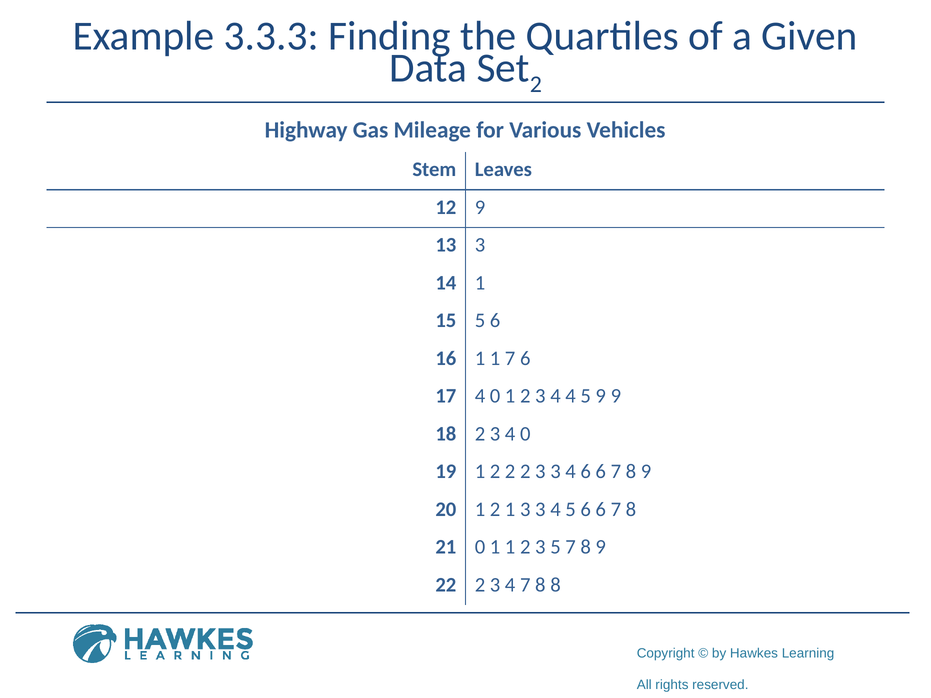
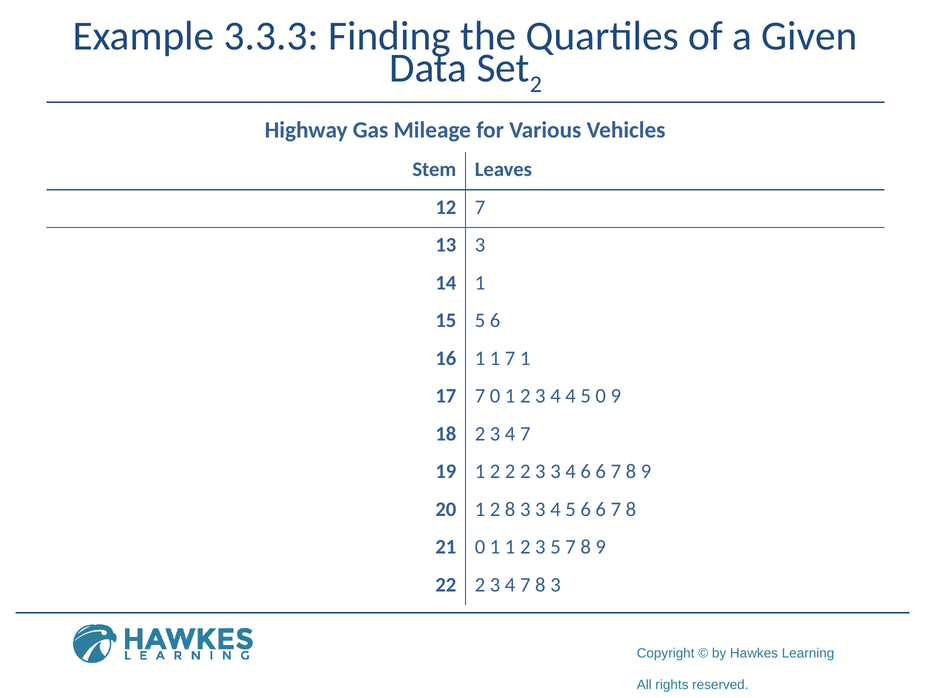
12 9: 9 -> 7 (480, 207)
7 6: 6 -> 1 (525, 358)
17 4: 4 -> 7 (480, 396)
5 9: 9 -> 0 (601, 396)
0: 0 -> 7 (525, 434)
2 1: 1 -> 8 (510, 509)
7 8 8: 8 -> 3 (555, 585)
